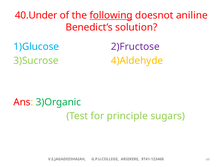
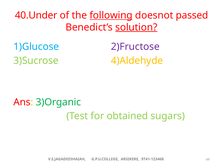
aniline: aniline -> passed (192, 15)
solution underline: none -> present (136, 27)
principle: principle -> obtained (127, 116)
